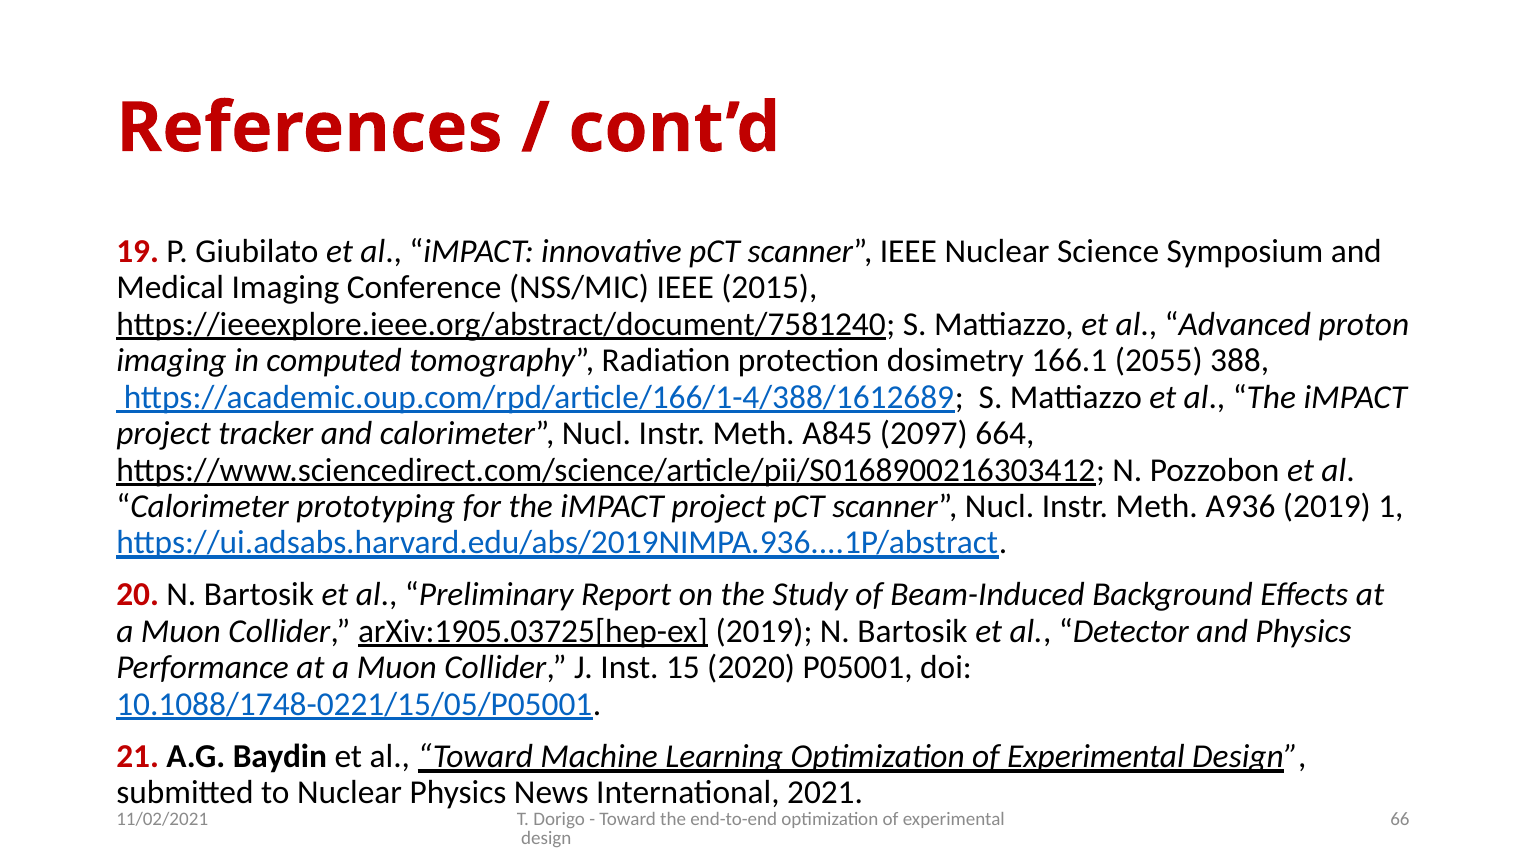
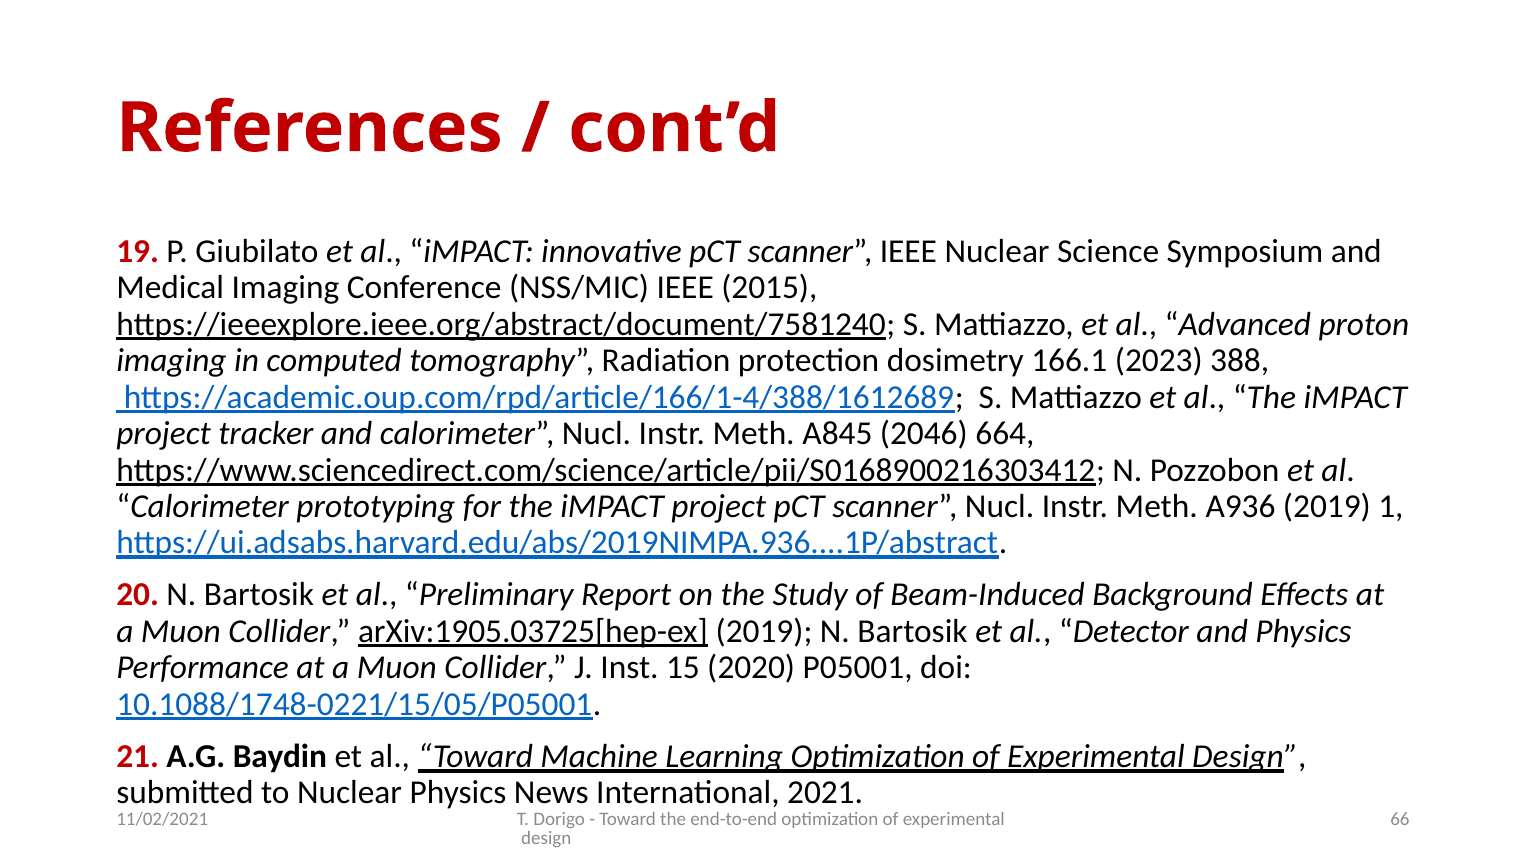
2055: 2055 -> 2023 (1159, 361)
2097: 2097 -> 2046 (924, 434)
